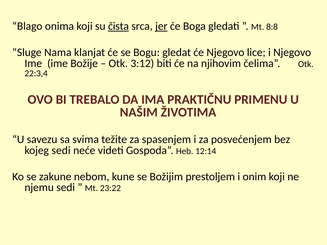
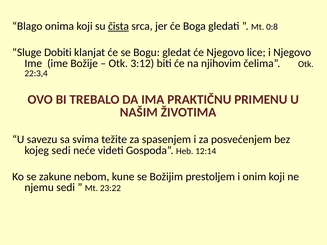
jer underline: present -> none (161, 26)
8:8: 8:8 -> 0:8 (272, 27)
Nama: Nama -> Dobiti (58, 53)
